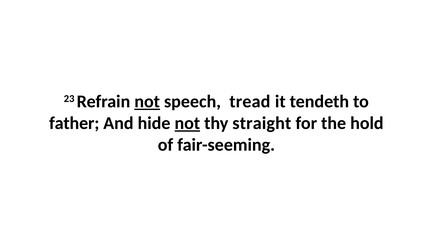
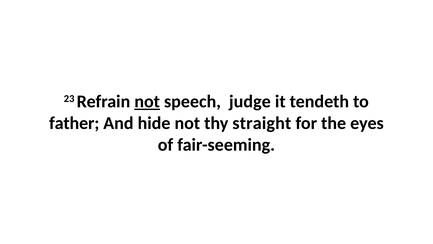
tread: tread -> judge (250, 101)
not underline: present -> none (187, 123)
hold: hold -> eyes (367, 123)
